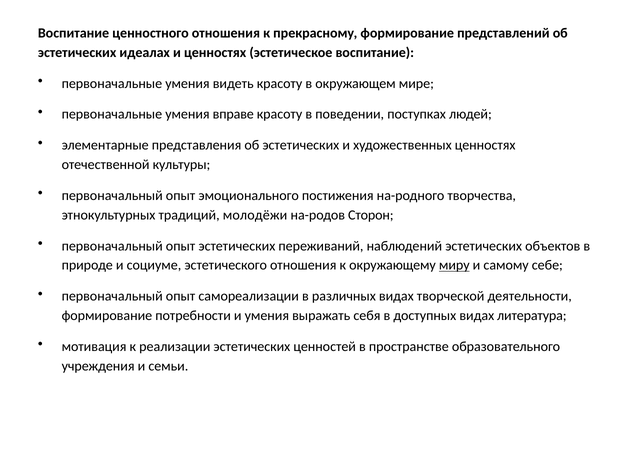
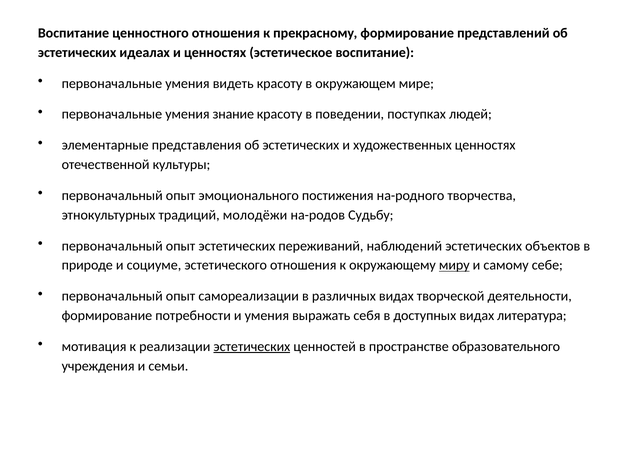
вправе: вправе -> знание (233, 114)
Сторон: Сторон -> Судьбу (371, 215)
эстетических underline: none -> present (252, 347)
